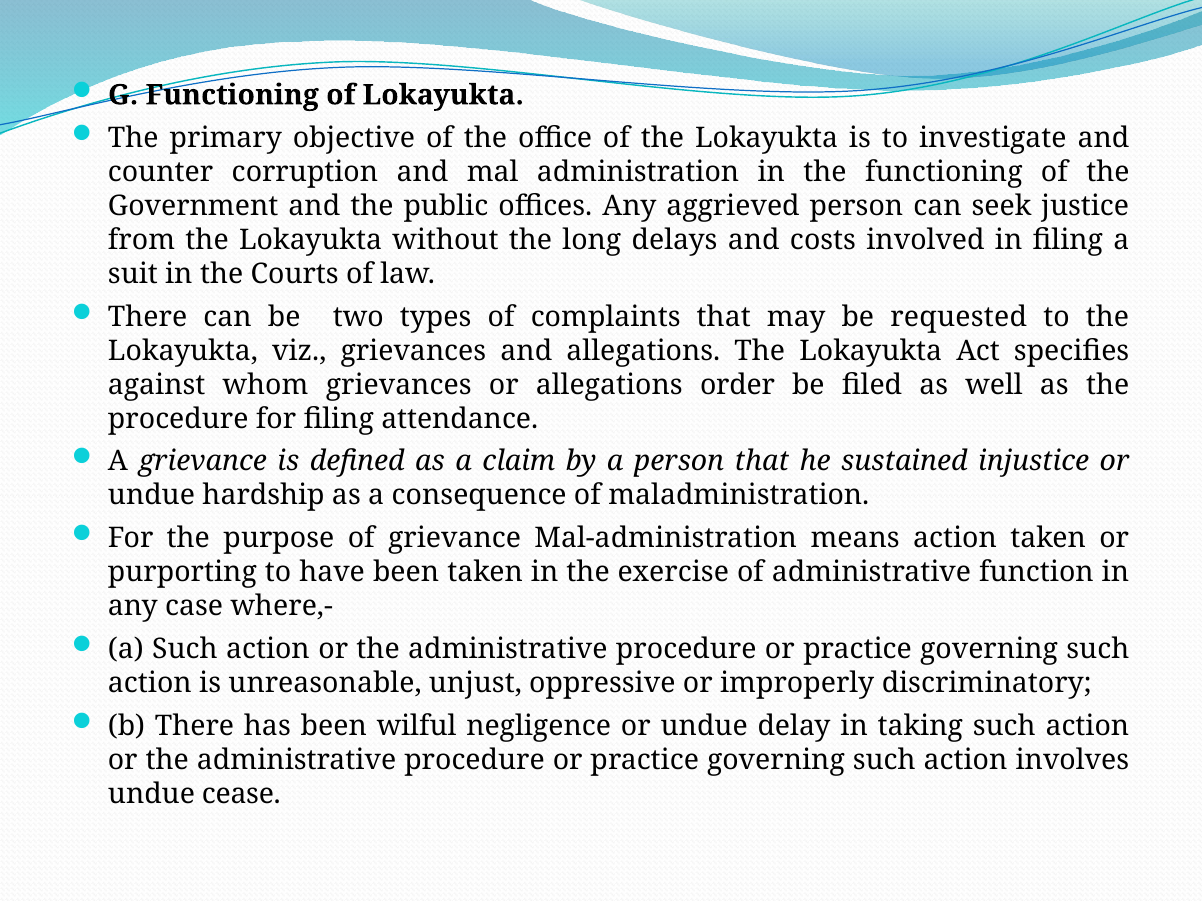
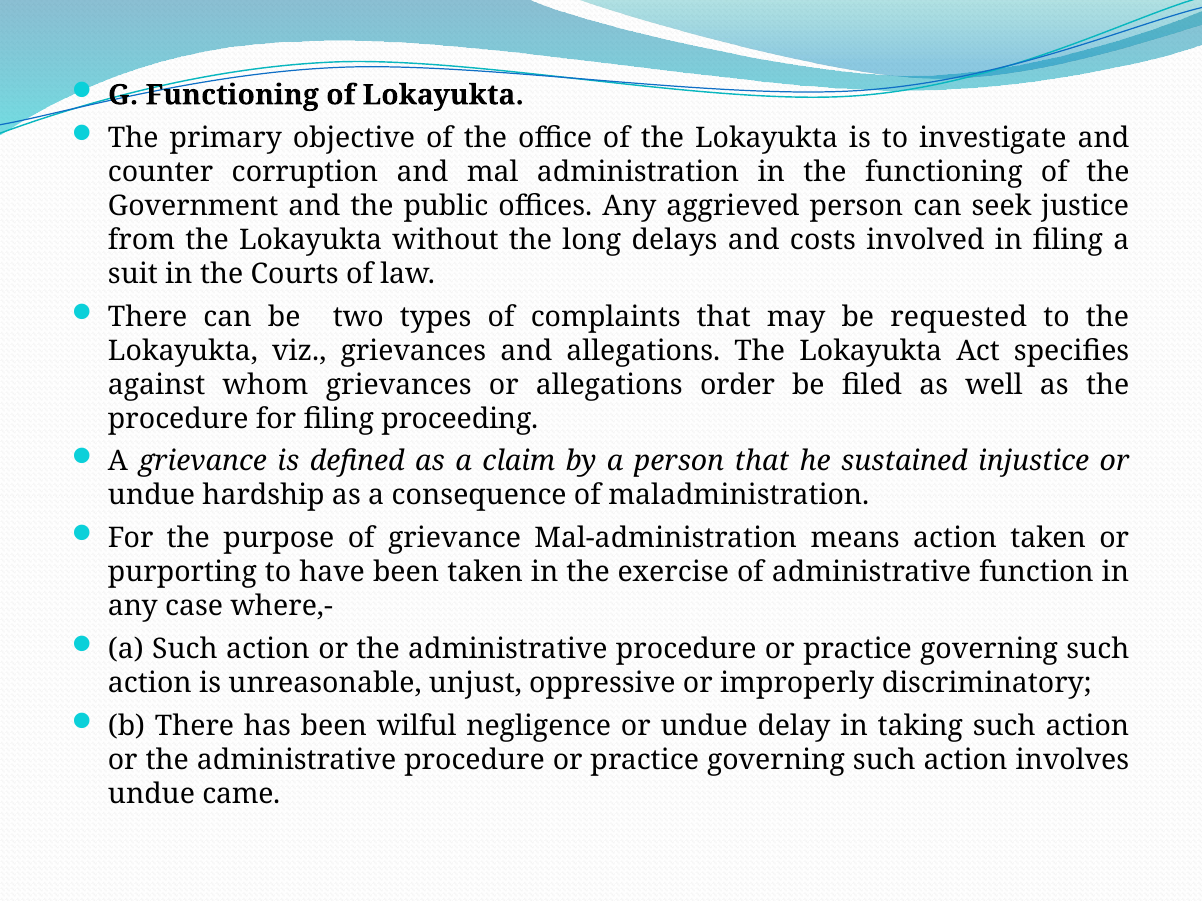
attendance: attendance -> proceeding (460, 419)
cease: cease -> came (241, 794)
